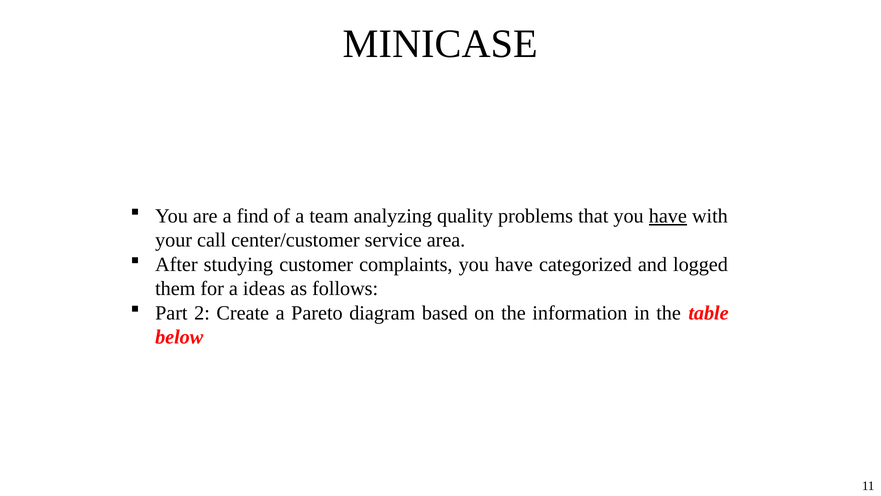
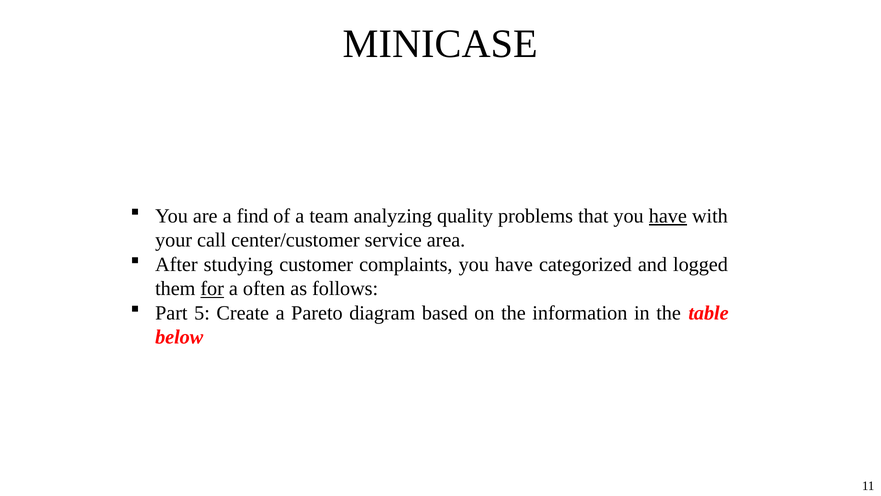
for underline: none -> present (212, 288)
ideas: ideas -> often (264, 288)
2: 2 -> 5 (202, 313)
